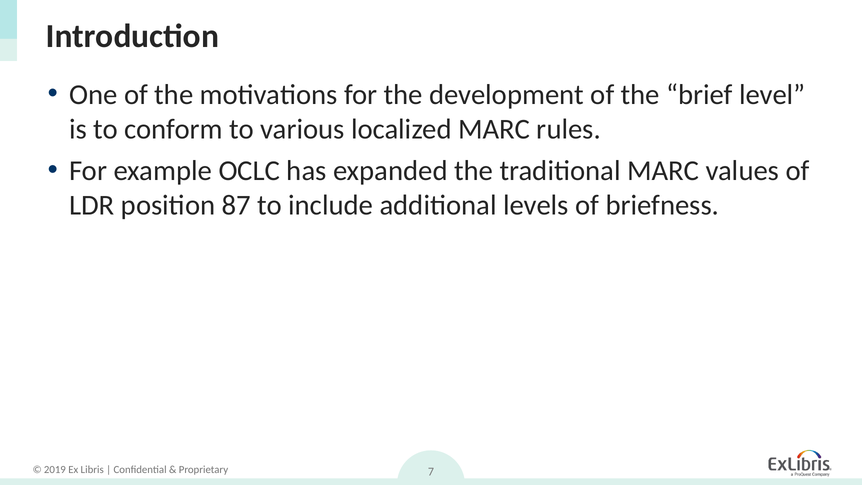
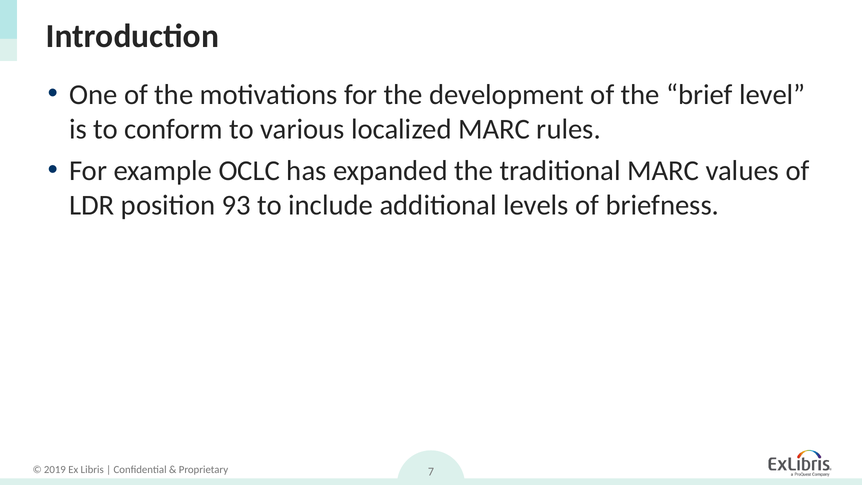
87: 87 -> 93 (236, 205)
